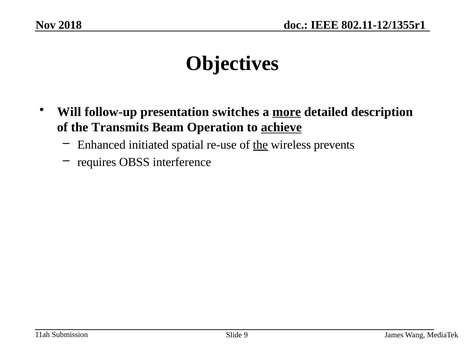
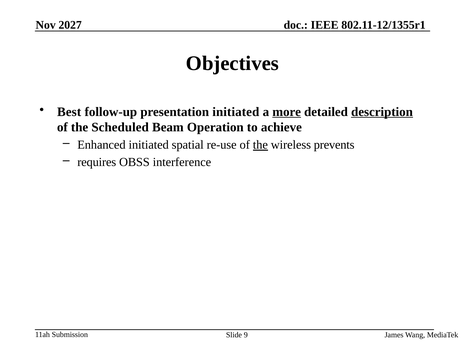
2018: 2018 -> 2027 (70, 25)
Will: Will -> Best (69, 112)
presentation switches: switches -> initiated (236, 112)
description underline: none -> present (382, 112)
Transmits: Transmits -> Scheduled (120, 127)
achieve underline: present -> none (281, 127)
